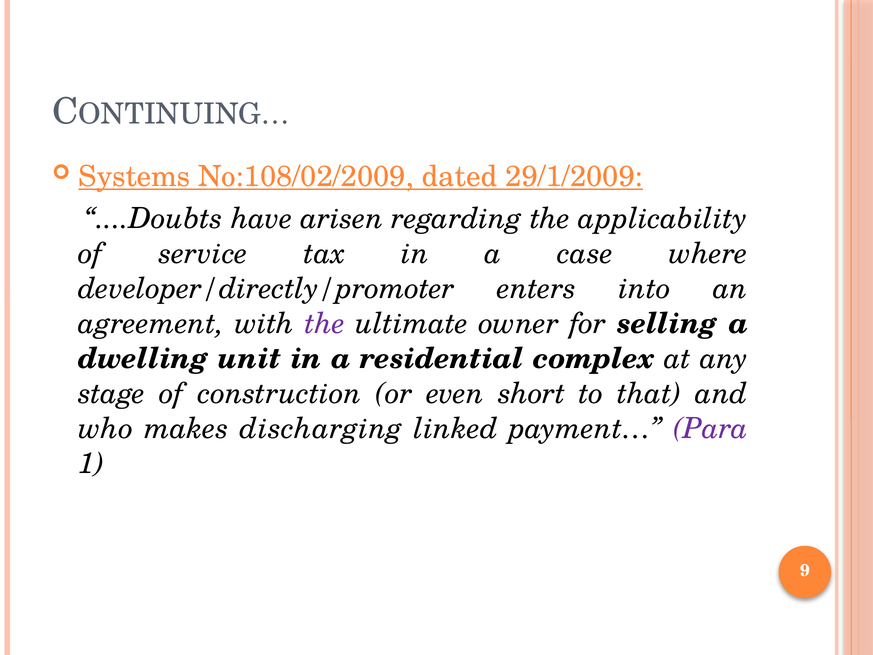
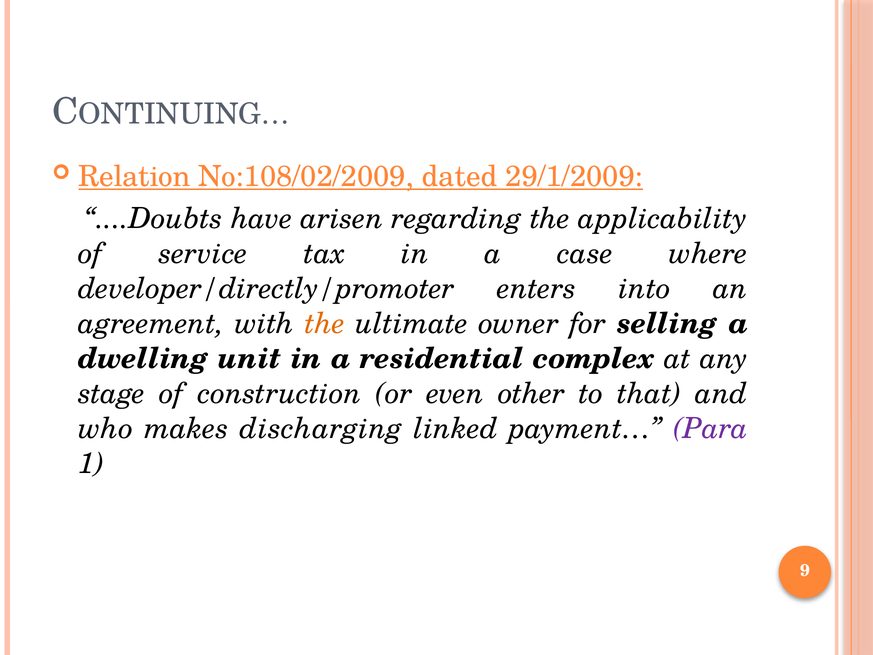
Systems: Systems -> Relation (135, 177)
the colour: purple -> orange (325, 324)
short: short -> other (532, 393)
